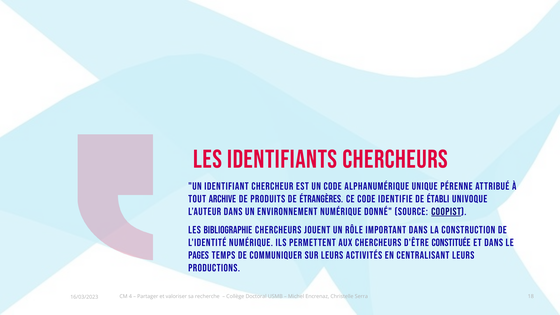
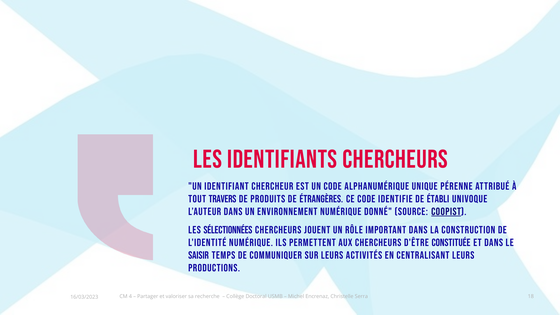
archive: archive -> travers (223, 199)
bibliographie: bibliographie -> sélectionnées (228, 230)
pages: pages -> saisir (199, 255)
